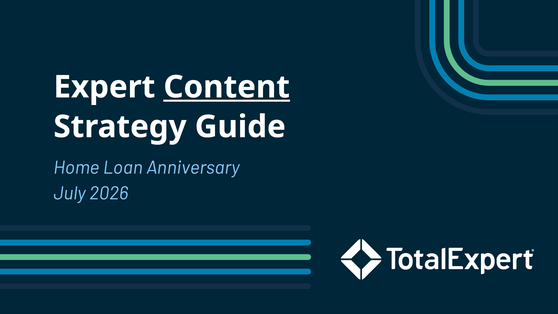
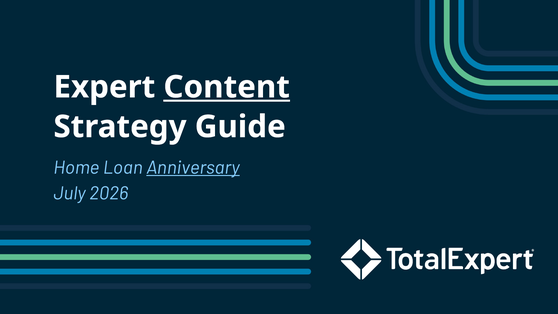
Anniversary underline: none -> present (193, 168)
